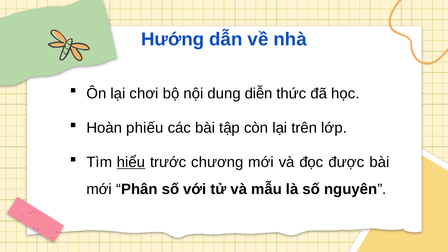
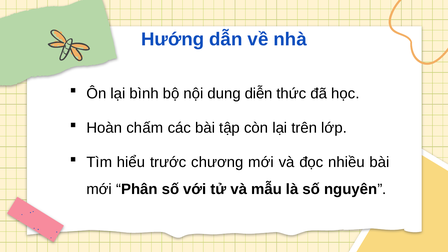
chơi: chơi -> bình (144, 94)
phiếu: phiếu -> chấm (145, 128)
hiểu underline: present -> none (131, 162)
được: được -> nhiều (346, 162)
